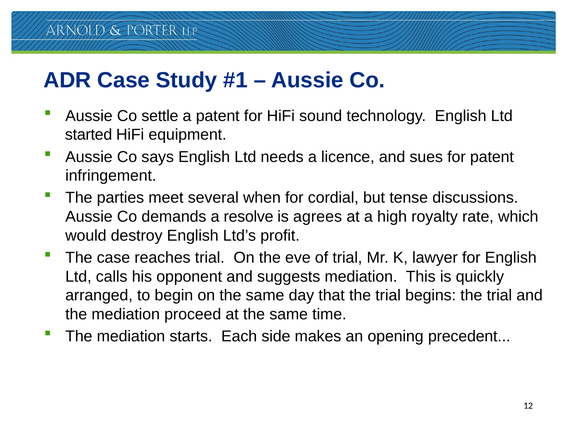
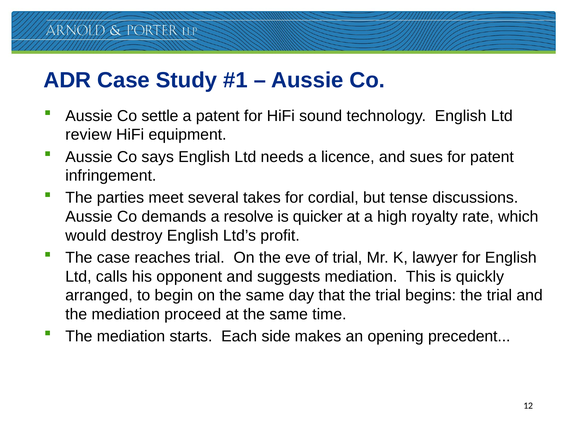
started: started -> review (88, 135)
when: when -> takes (262, 198)
agrees: agrees -> quicker (318, 217)
